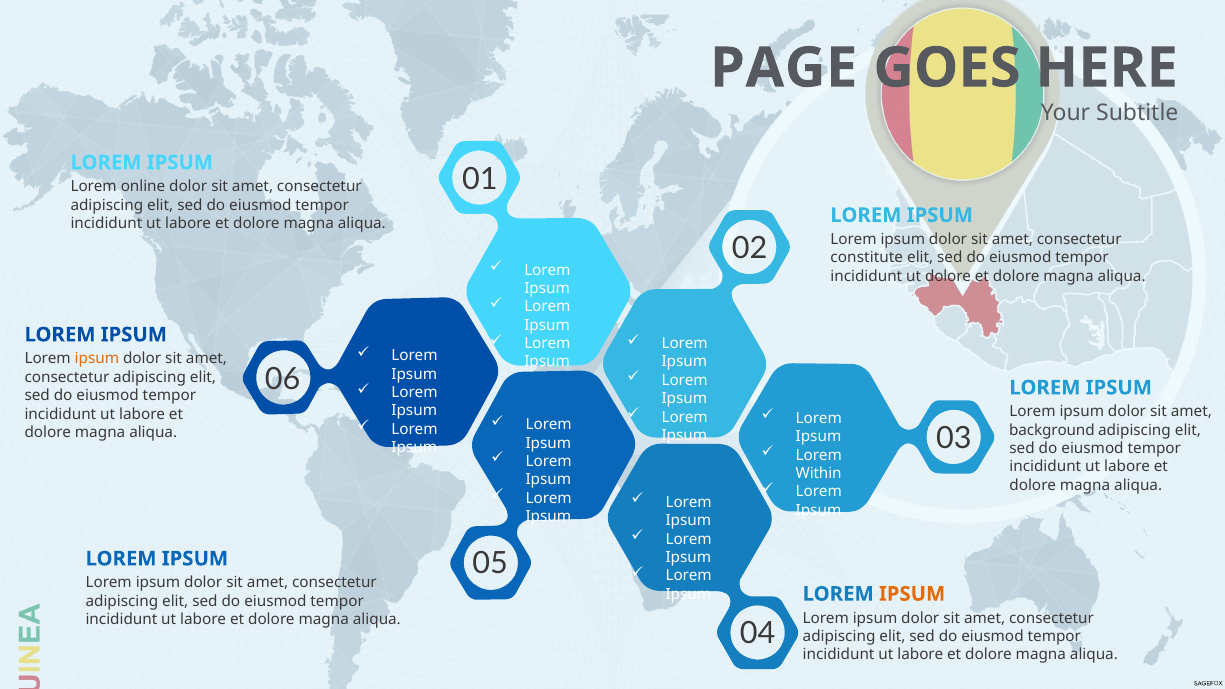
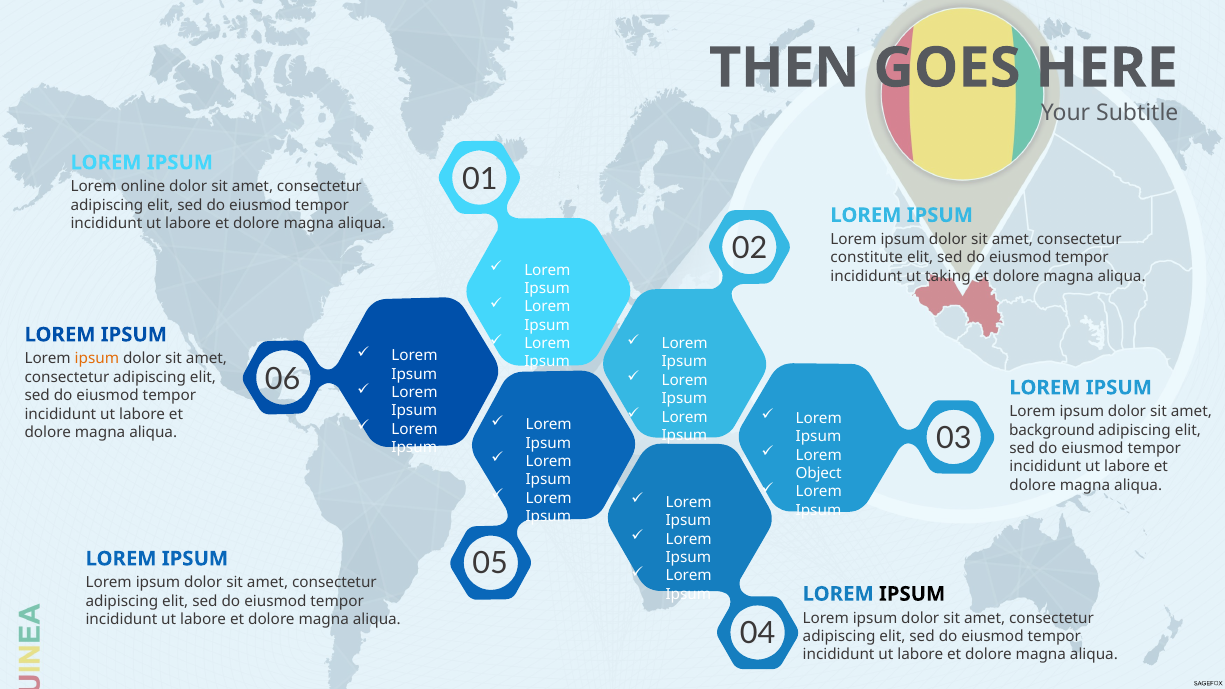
PAGE: PAGE -> THEN (784, 68)
ut dolore: dolore -> taking (948, 276)
Within: Within -> Object (819, 473)
IPSUM colour: orange -> black (912, 594)
